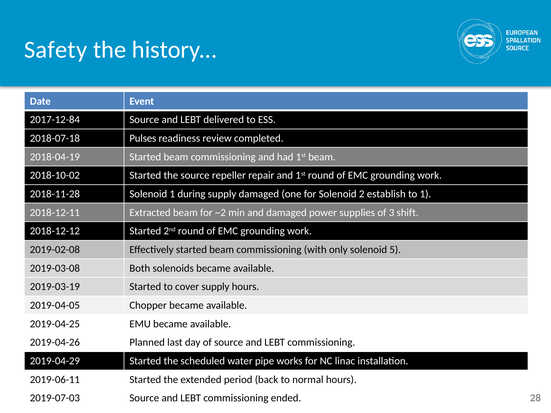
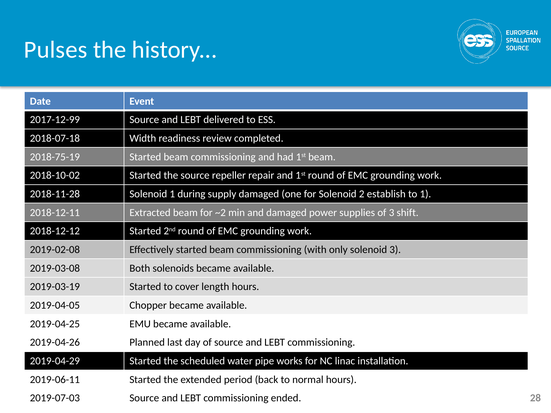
Safety: Safety -> Pulses (56, 50)
2017-12-84: 2017-12-84 -> 2017-12-99 (55, 120)
Pulses: Pulses -> Width (143, 138)
2018-04-19: 2018-04-19 -> 2018-75-19 (55, 157)
solenoid 5: 5 -> 3 (395, 250)
cover supply: supply -> length (215, 287)
